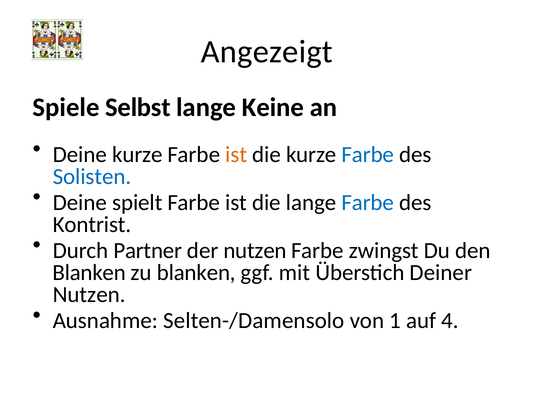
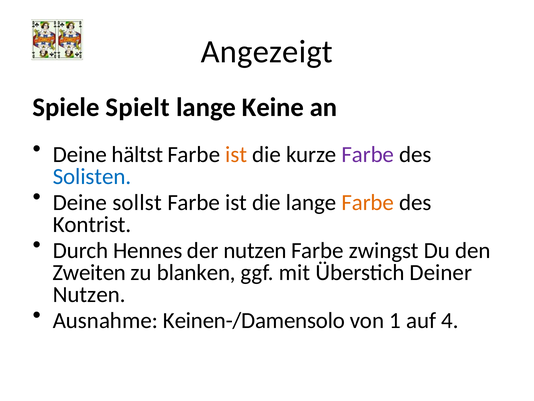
Selbst: Selbst -> Spielt (138, 107)
Deine kurze: kurze -> hältst (137, 154)
Farbe colour: blue -> purple (368, 154)
spielt: spielt -> sollst (137, 202)
Farbe colour: blue -> orange (368, 202)
Partner: Partner -> Hennes (148, 250)
Blanken: Blanken -> Zweiten (89, 272)
Selten-/Damensolo: Selten-/Damensolo -> Keinen-/Damensolo (254, 320)
